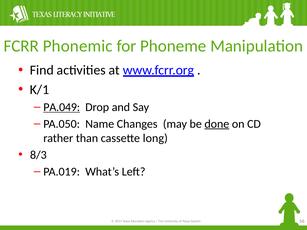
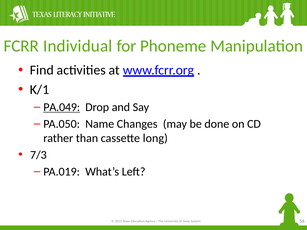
Phonemic: Phonemic -> Individual (78, 46)
done underline: present -> none (217, 124)
8/3: 8/3 -> 7/3 (38, 155)
